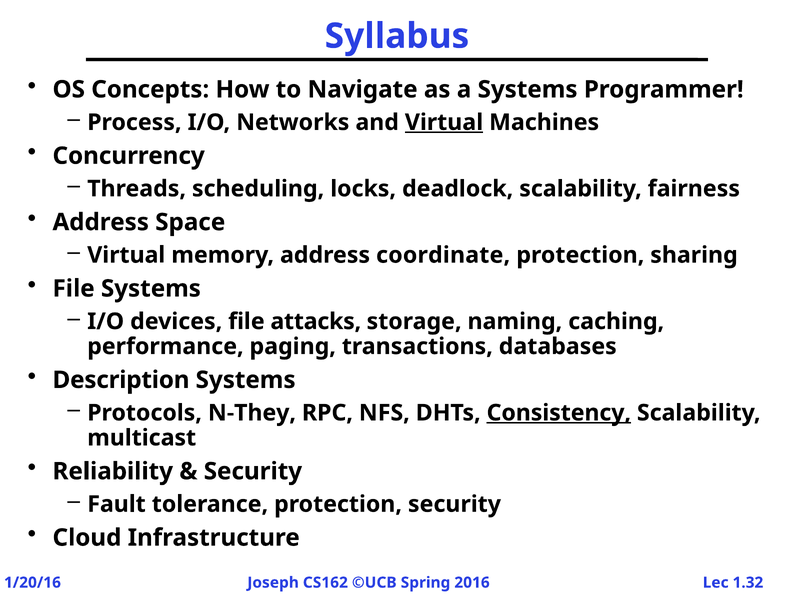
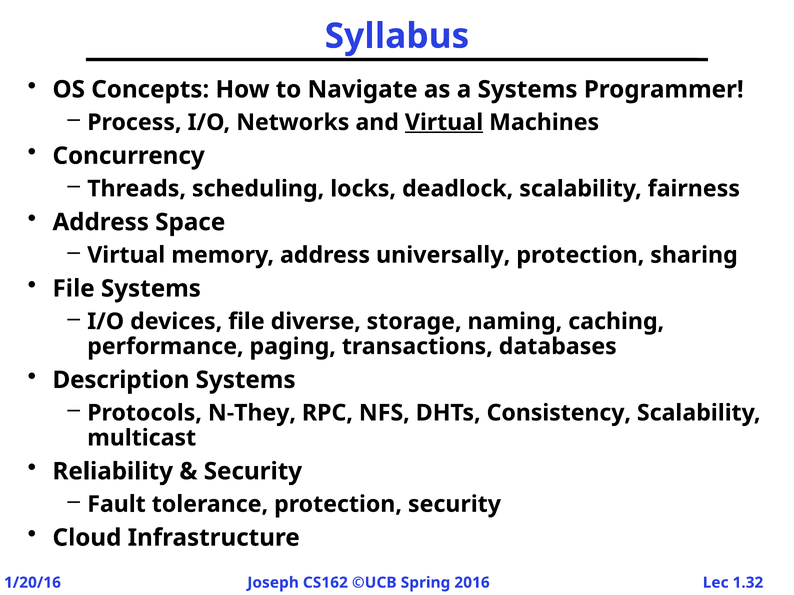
coordinate: coordinate -> universally (443, 255)
attacks: attacks -> diverse (316, 322)
Consistency underline: present -> none (559, 413)
